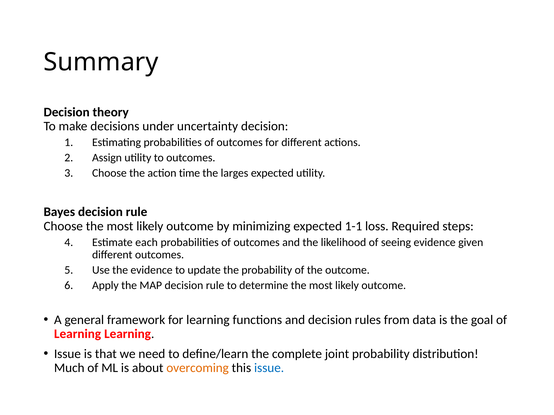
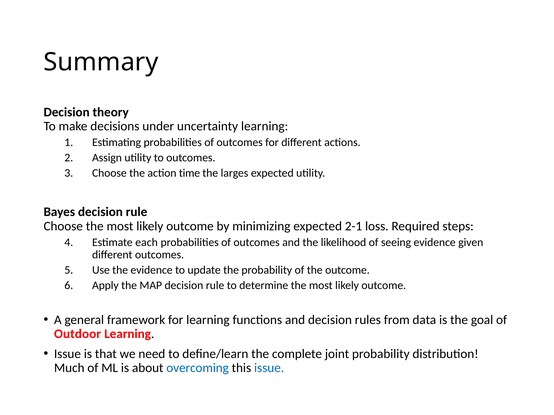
uncertainty decision: decision -> learning (265, 126)
1-1: 1-1 -> 2-1 (354, 226)
Learning: Learning -> Outdoor (78, 334)
overcoming colour: orange -> blue (198, 368)
